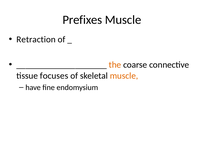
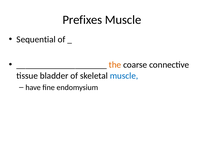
Retraction: Retraction -> Sequential (36, 39)
focuses: focuses -> bladder (54, 76)
muscle colour: orange -> blue (124, 76)
